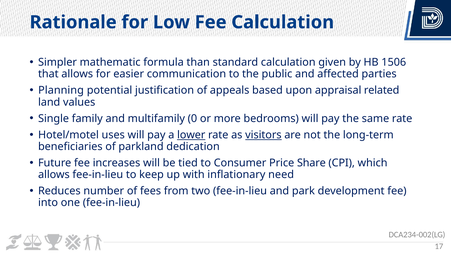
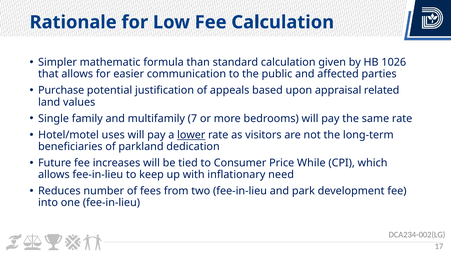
1506: 1506 -> 1026 (394, 62)
Planning: Planning -> Purchase (61, 90)
0: 0 -> 7 (192, 118)
visitors underline: present -> none (263, 135)
Share: Share -> While (311, 163)
